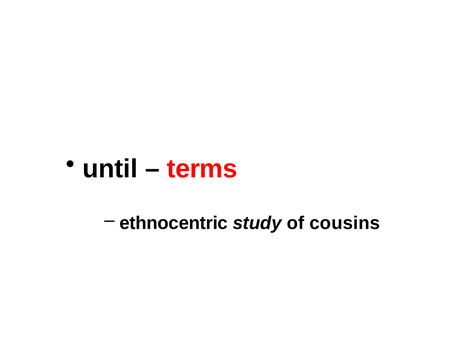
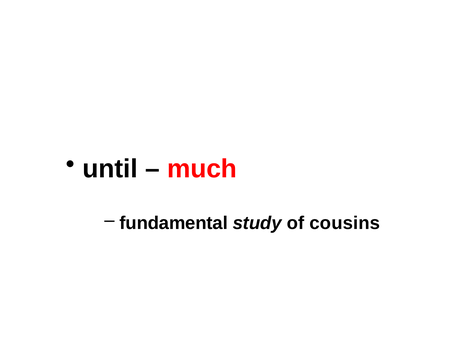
terms: terms -> much (202, 169)
ethnocentric: ethnocentric -> fundamental (174, 223)
